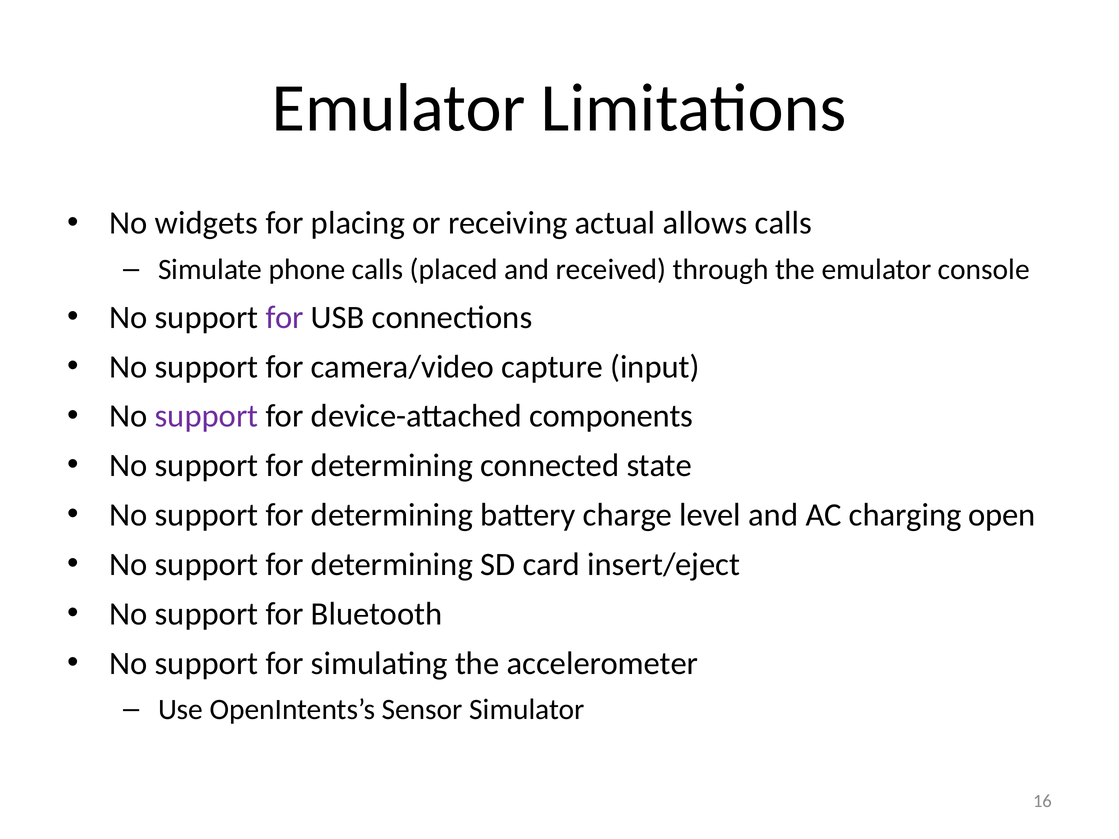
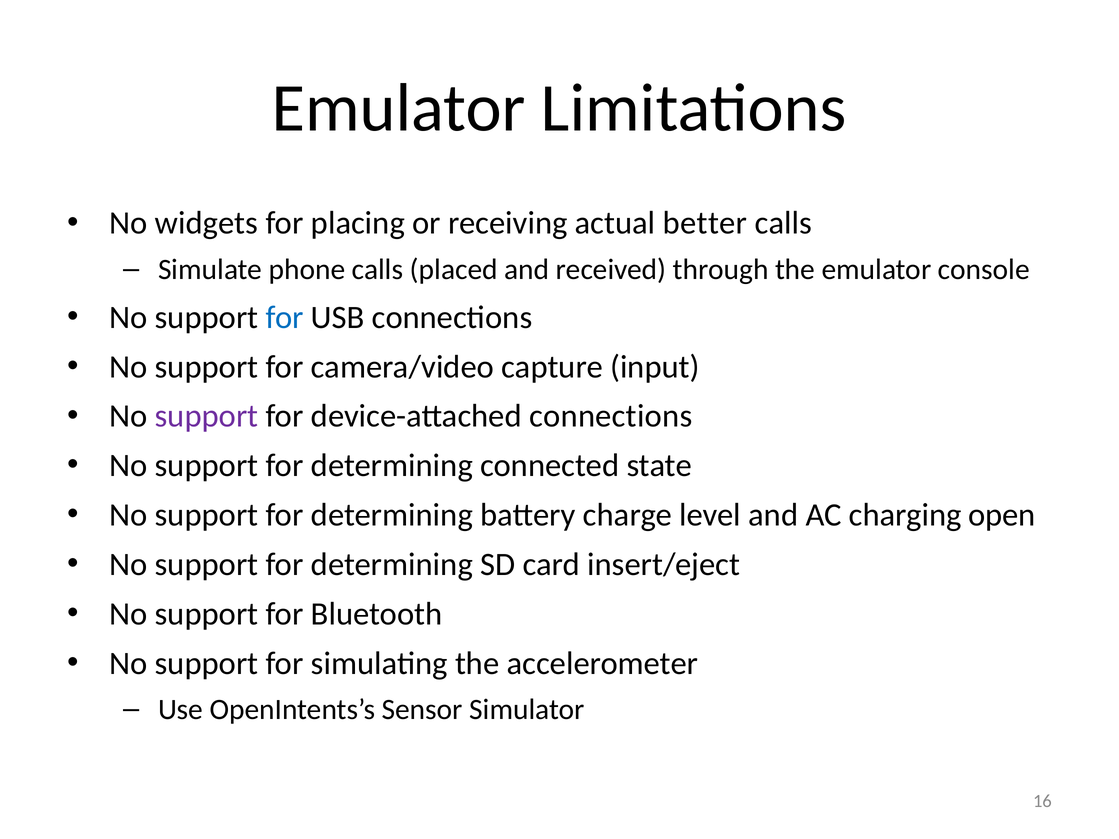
allows: allows -> better (705, 223)
for colour: purple -> blue (285, 317)
device-attached components: components -> connections (611, 416)
